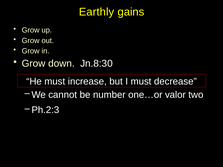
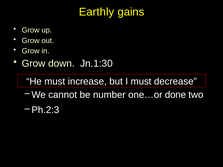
Jn.8:30: Jn.8:30 -> Jn.1:30 (96, 64)
valor: valor -> done (175, 95)
